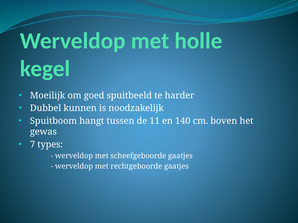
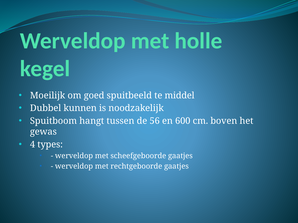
harder: harder -> middel (180, 96)
11: 11 -> 56 (155, 121)
140: 140 -> 600 (183, 121)
7: 7 -> 4 (32, 145)
